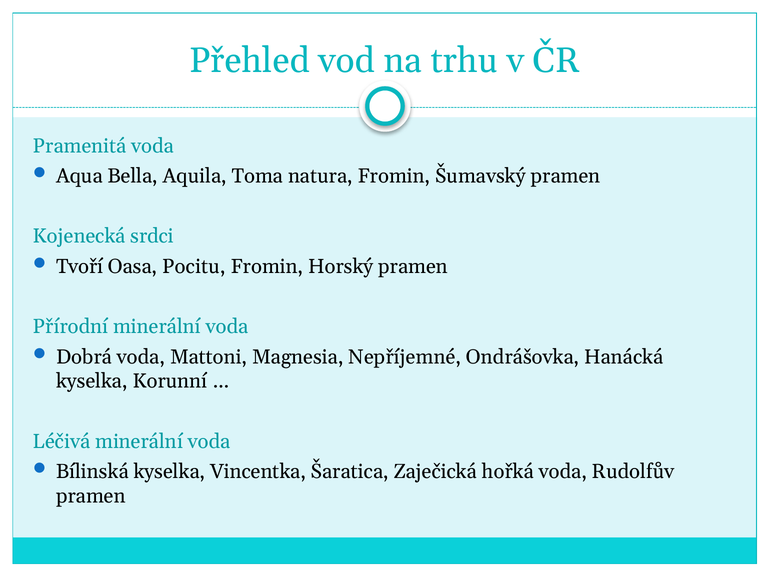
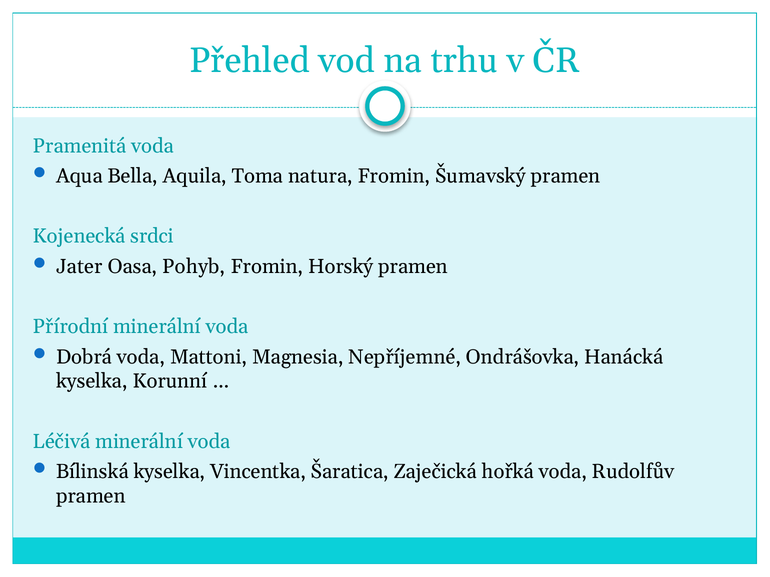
Tvoří: Tvoří -> Jater (79, 267)
Pocitu: Pocitu -> Pohyb (194, 267)
